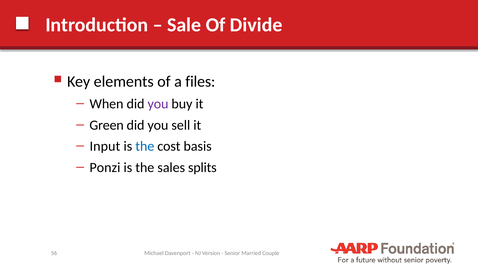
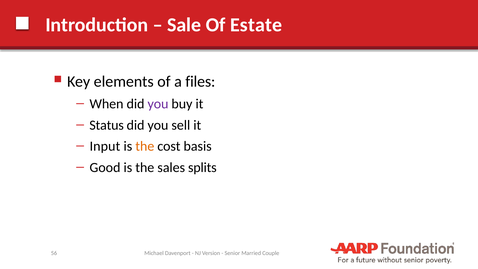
Divide: Divide -> Estate (256, 25)
Green: Green -> Status (107, 125)
the colour: blue -> orange (145, 146)
Ponzi: Ponzi -> Good (105, 167)
